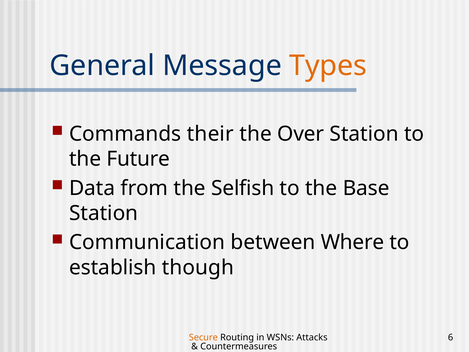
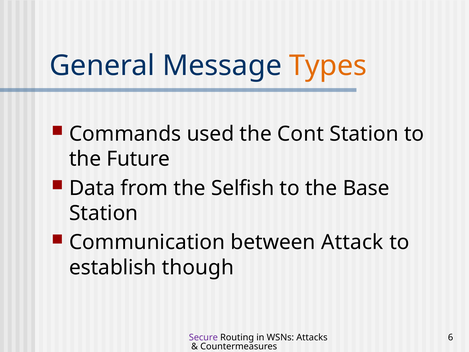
their: their -> used (210, 134)
Over: Over -> Cont (301, 134)
Where: Where -> Attack (352, 242)
Secure colour: orange -> purple (203, 337)
